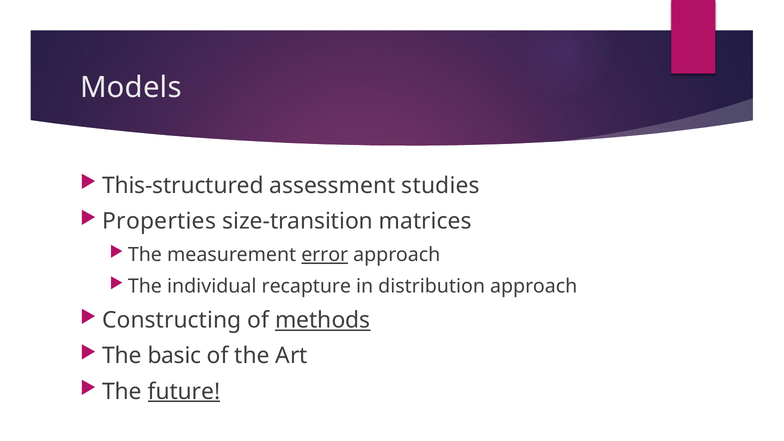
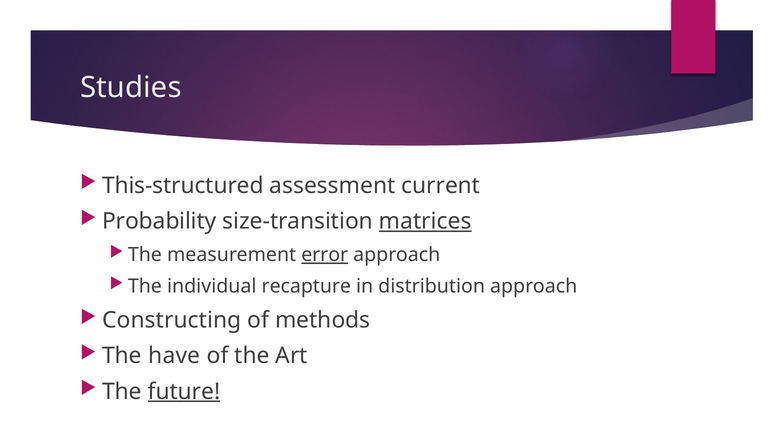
Models: Models -> Studies (131, 87)
studies: studies -> current (441, 186)
Properties: Properties -> Probability (159, 221)
matrices underline: none -> present (425, 221)
methods underline: present -> none (323, 320)
basic: basic -> have (174, 356)
